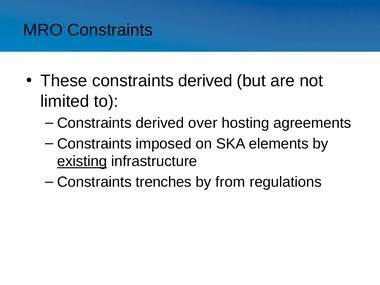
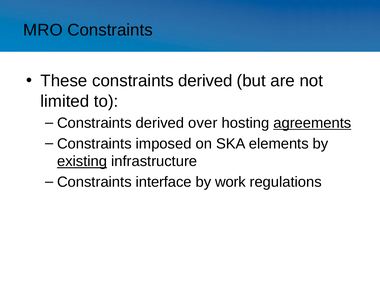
agreements underline: none -> present (312, 123)
trenches: trenches -> interface (164, 182)
from: from -> work (230, 182)
